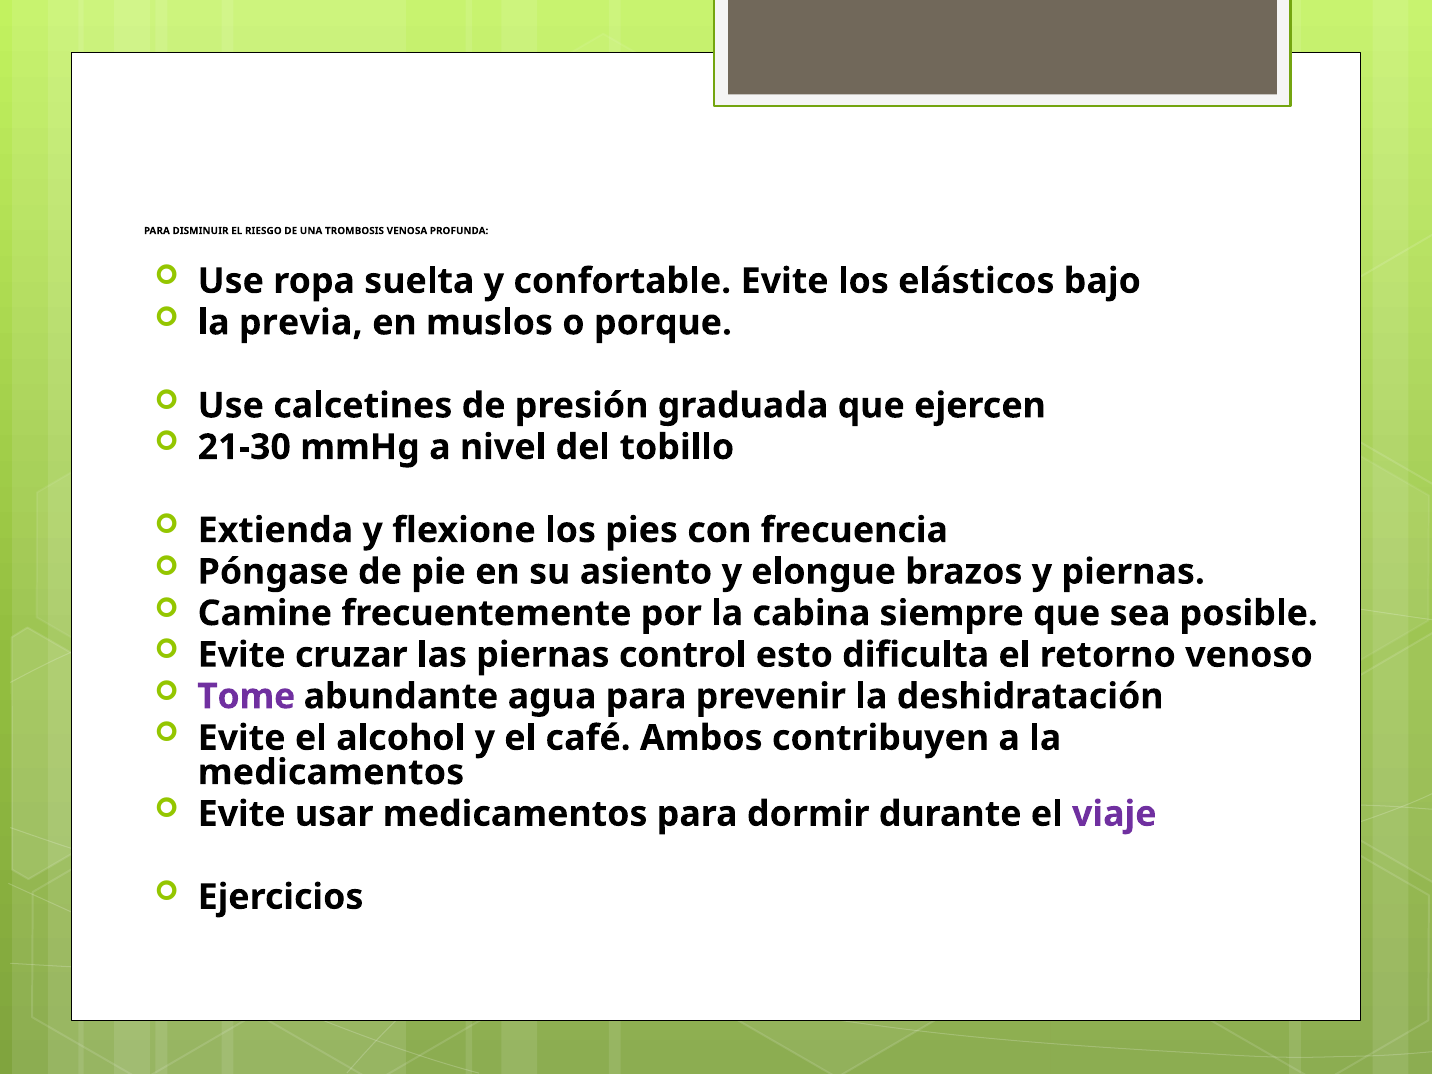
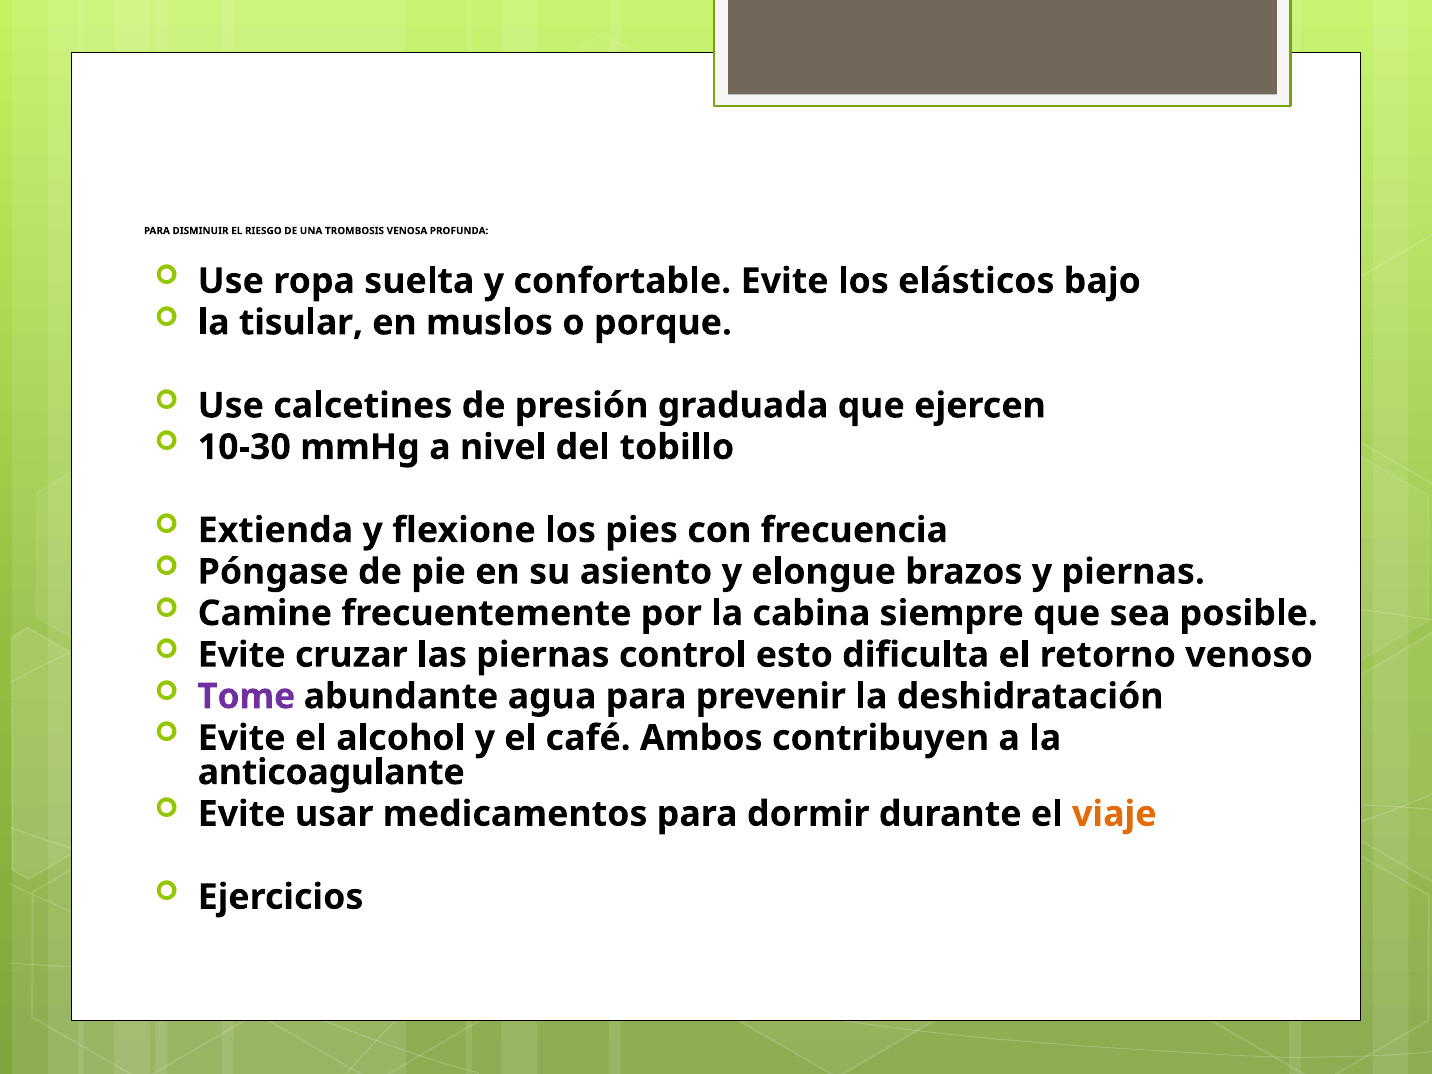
previa: previa -> tisular (301, 323)
21-30: 21-30 -> 10-30 (244, 447)
medicamentos: medicamentos -> anticoagulante (331, 772)
viaje colour: purple -> orange (1114, 814)
